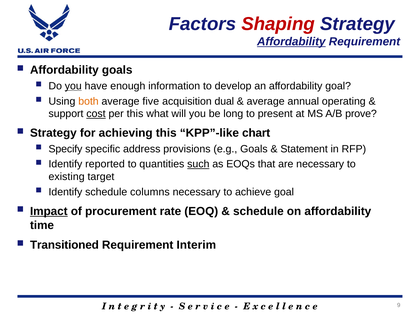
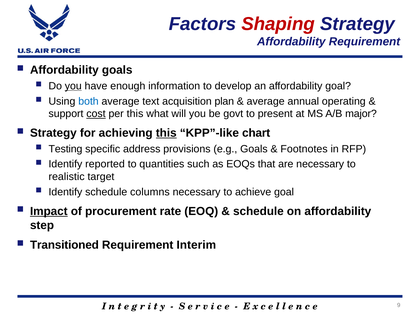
Affordability underline: present -> none (291, 42)
both colour: orange -> blue (88, 101)
five: five -> text (151, 101)
dual: dual -> plan (224, 101)
long: long -> govt (233, 114)
prove: prove -> major (361, 114)
this underline: none -> present (166, 133)
Specify: Specify -> Testing (65, 149)
Statement: Statement -> Footnotes (304, 149)
such underline: present -> none (198, 164)
existing: existing -> realistic (67, 177)
time: time -> step (42, 225)
